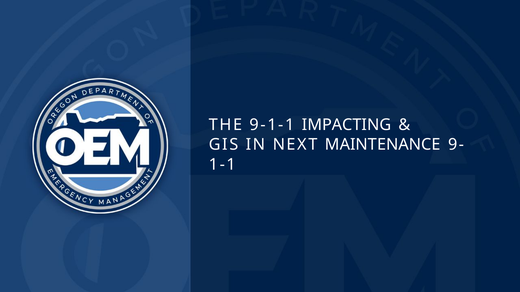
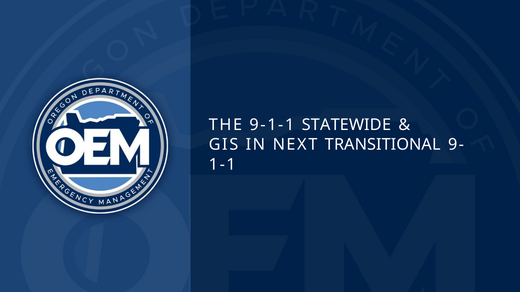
IMPACTING: IMPACTING -> STATEWIDE (346, 125)
MAINTENANCE: MAINTENANCE -> TRANSITIONAL (383, 145)
